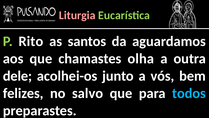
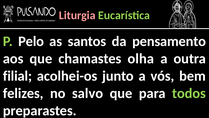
Rito: Rito -> Pelo (31, 41)
aguardamos: aguardamos -> pensamento (169, 41)
dele: dele -> filial (17, 76)
todos colour: light blue -> light green (189, 93)
